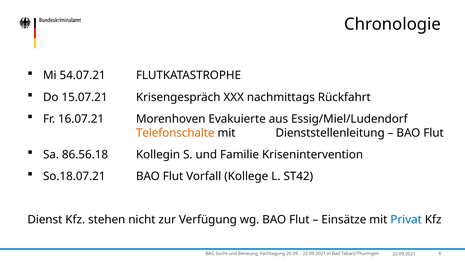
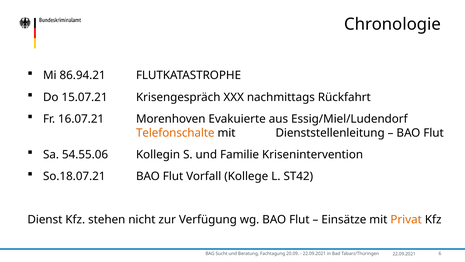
54.07.21: 54.07.21 -> 86.94.21 (83, 75)
86.56.18: 86.56.18 -> 54.55.06 (85, 154)
Privat colour: blue -> orange (406, 219)
